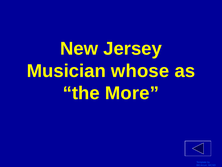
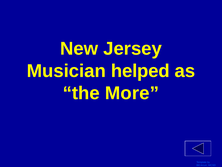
whose: whose -> helped (140, 71)
